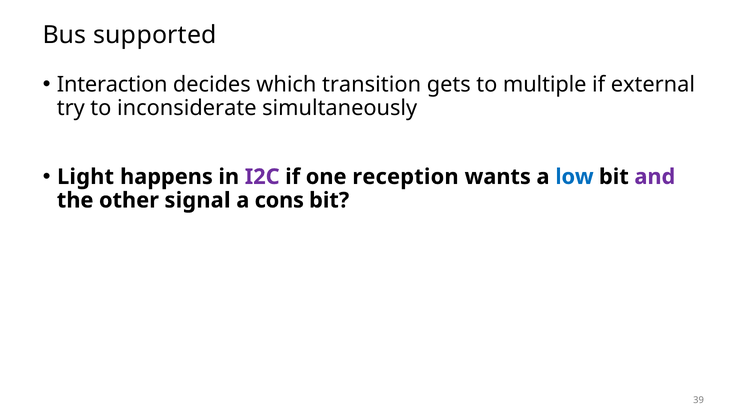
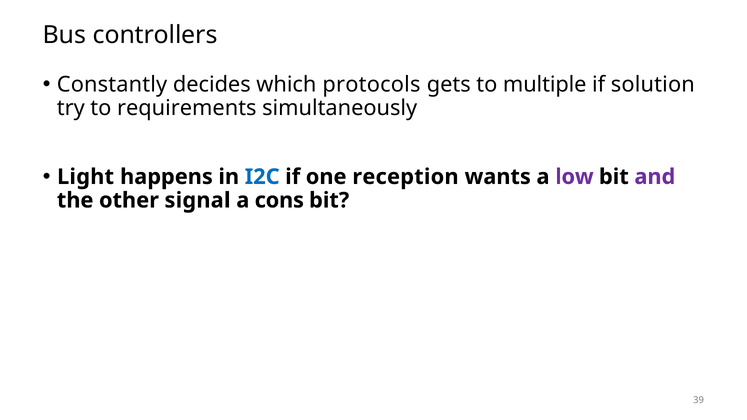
supported: supported -> controllers (155, 35)
Interaction: Interaction -> Constantly (112, 84)
transition: transition -> protocols (371, 84)
external: external -> solution (653, 84)
inconsiderate: inconsiderate -> requirements (187, 108)
I2C colour: purple -> blue (262, 177)
low colour: blue -> purple (574, 177)
